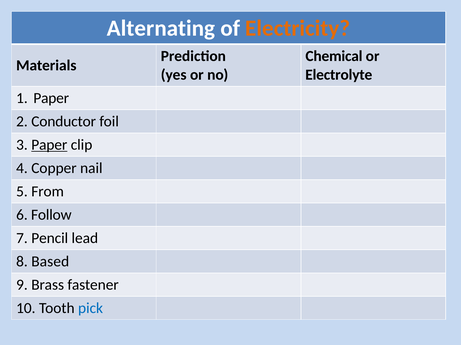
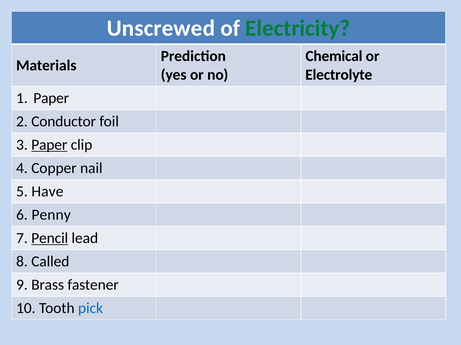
Alternating: Alternating -> Unscrewed (161, 28)
Electricity colour: orange -> green (298, 28)
From: From -> Have (47, 192)
Follow: Follow -> Penny (51, 215)
Pencil underline: none -> present (50, 239)
Based: Based -> Called (50, 262)
